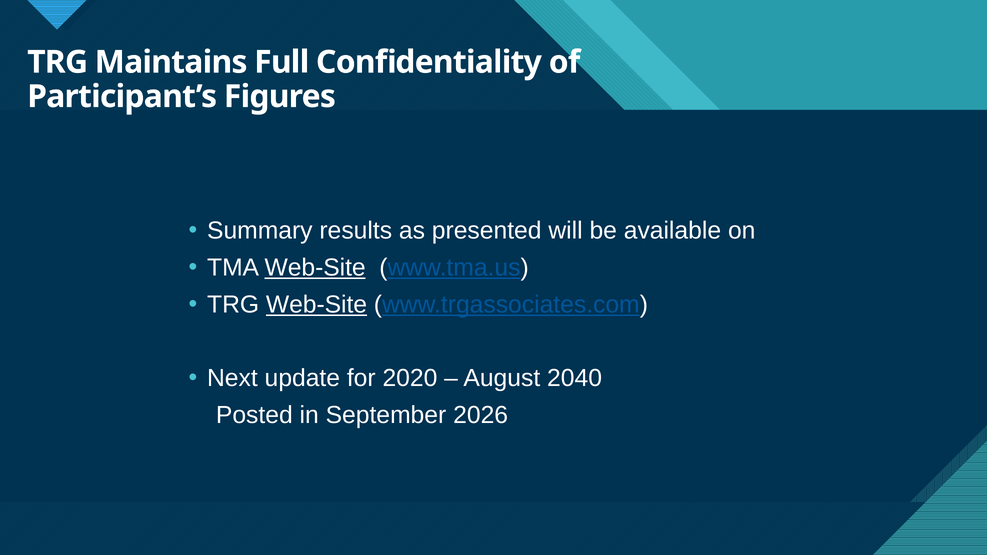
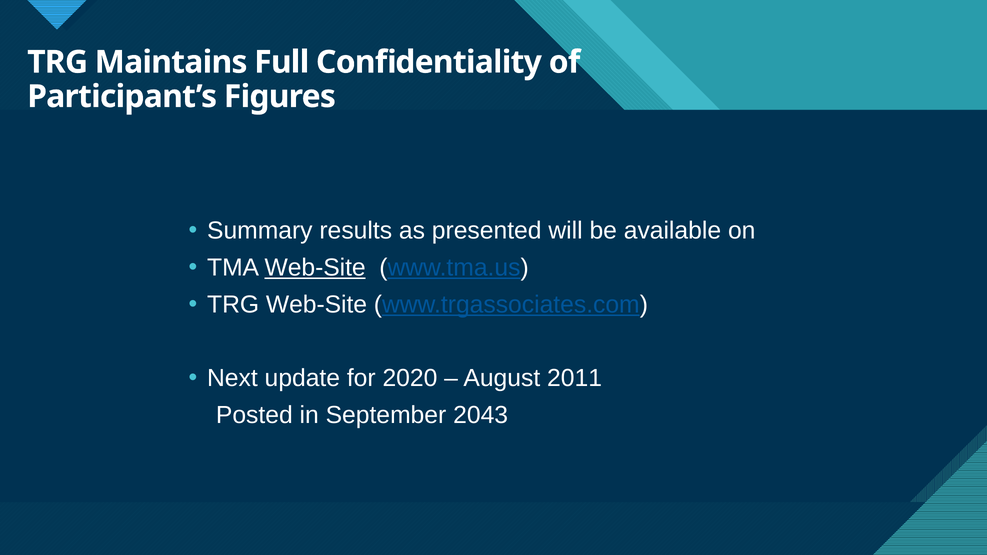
Web-Site underline: present -> none (316, 305)
2040: 2040 -> 2011 (575, 378)
2026: 2026 -> 2043 (481, 415)
